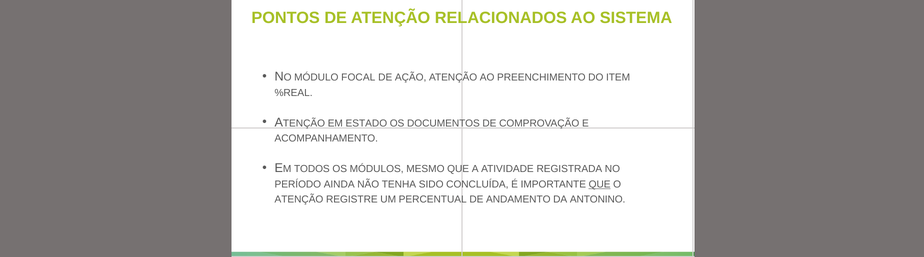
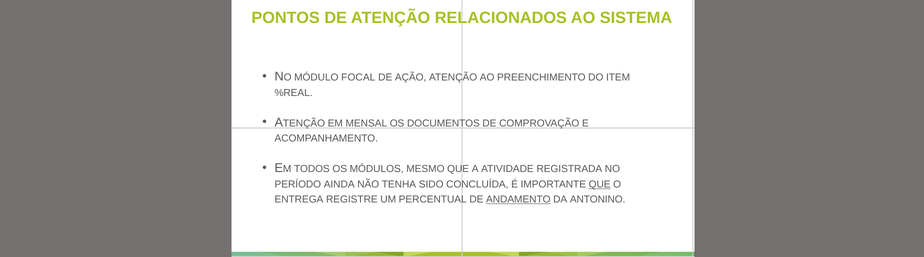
ESTADO: ESTADO -> MENSAL (366, 123)
ATENÇÃO: ATENÇÃO -> ENTREGA (299, 199)
ANDAMENTO underline: none -> present (518, 199)
